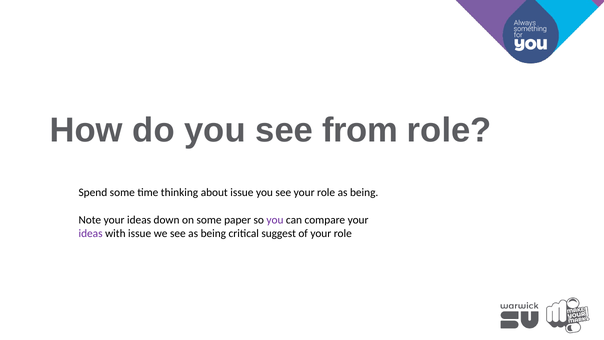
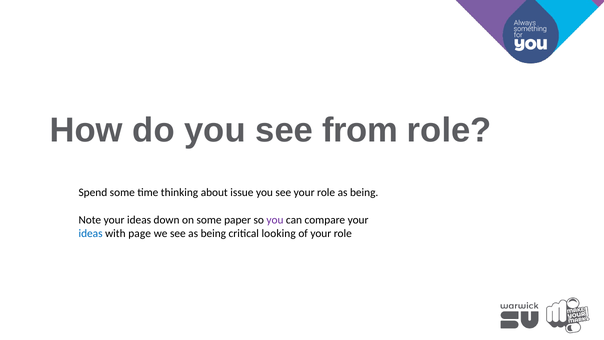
ideas colour: purple -> blue (91, 233)
with issue: issue -> page (140, 233)
suggest: suggest -> looking (279, 233)
